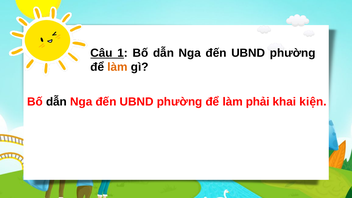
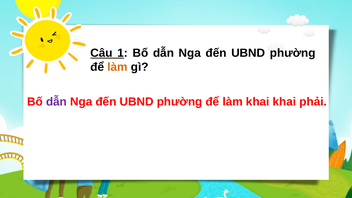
dẫn colour: black -> purple (56, 102)
làm phải: phải -> khai (258, 102)
kiện: kiện -> phải (313, 102)
